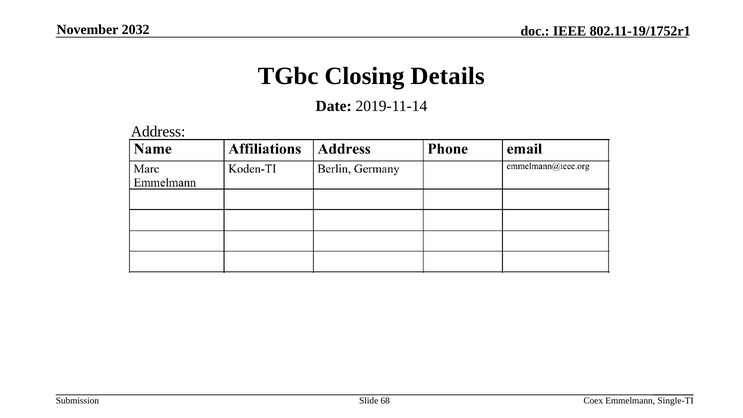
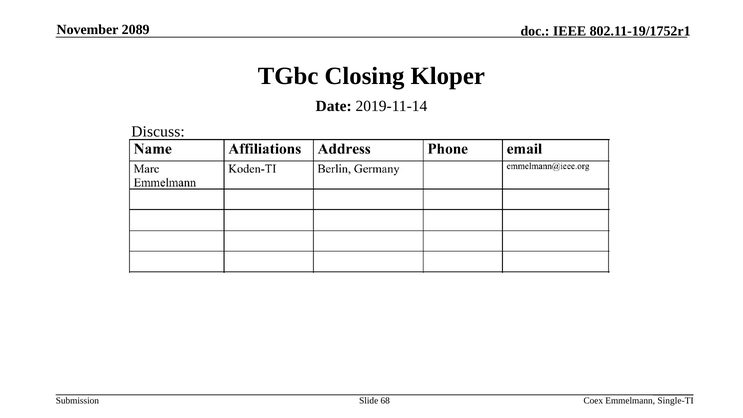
2032: 2032 -> 2089 (136, 30)
Details: Details -> Kloper (448, 76)
Address: Address -> Discuss (158, 131)
